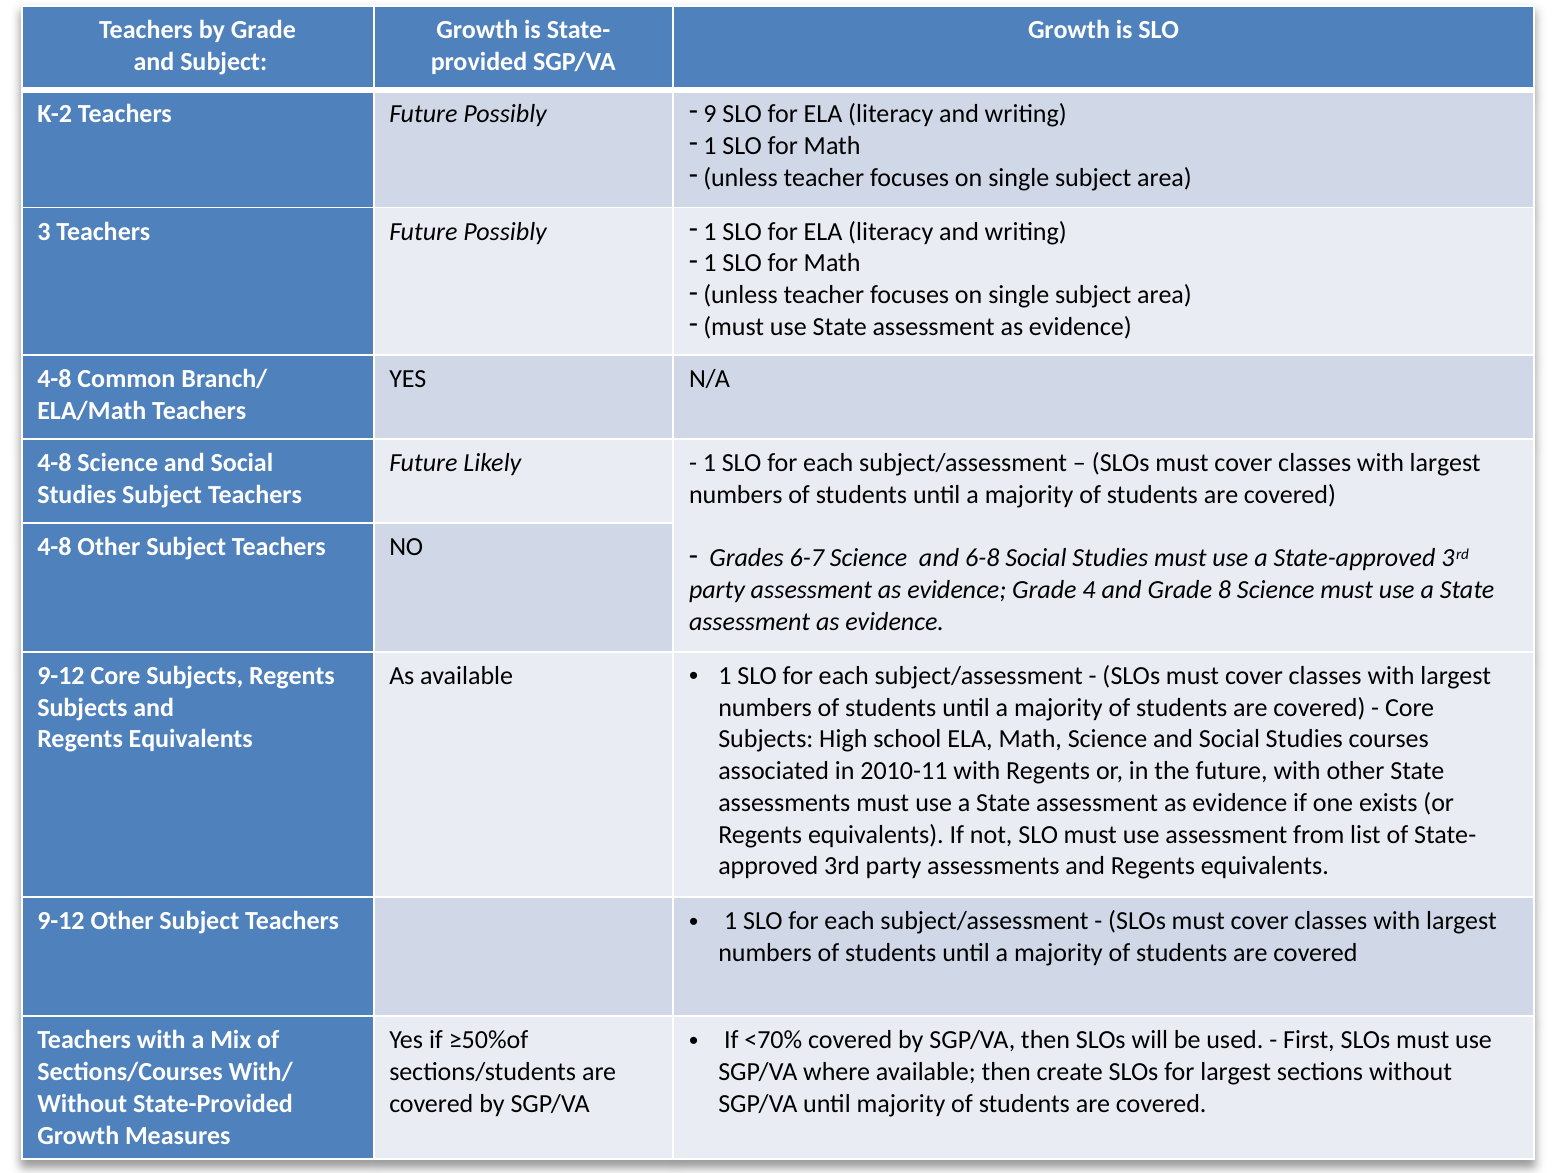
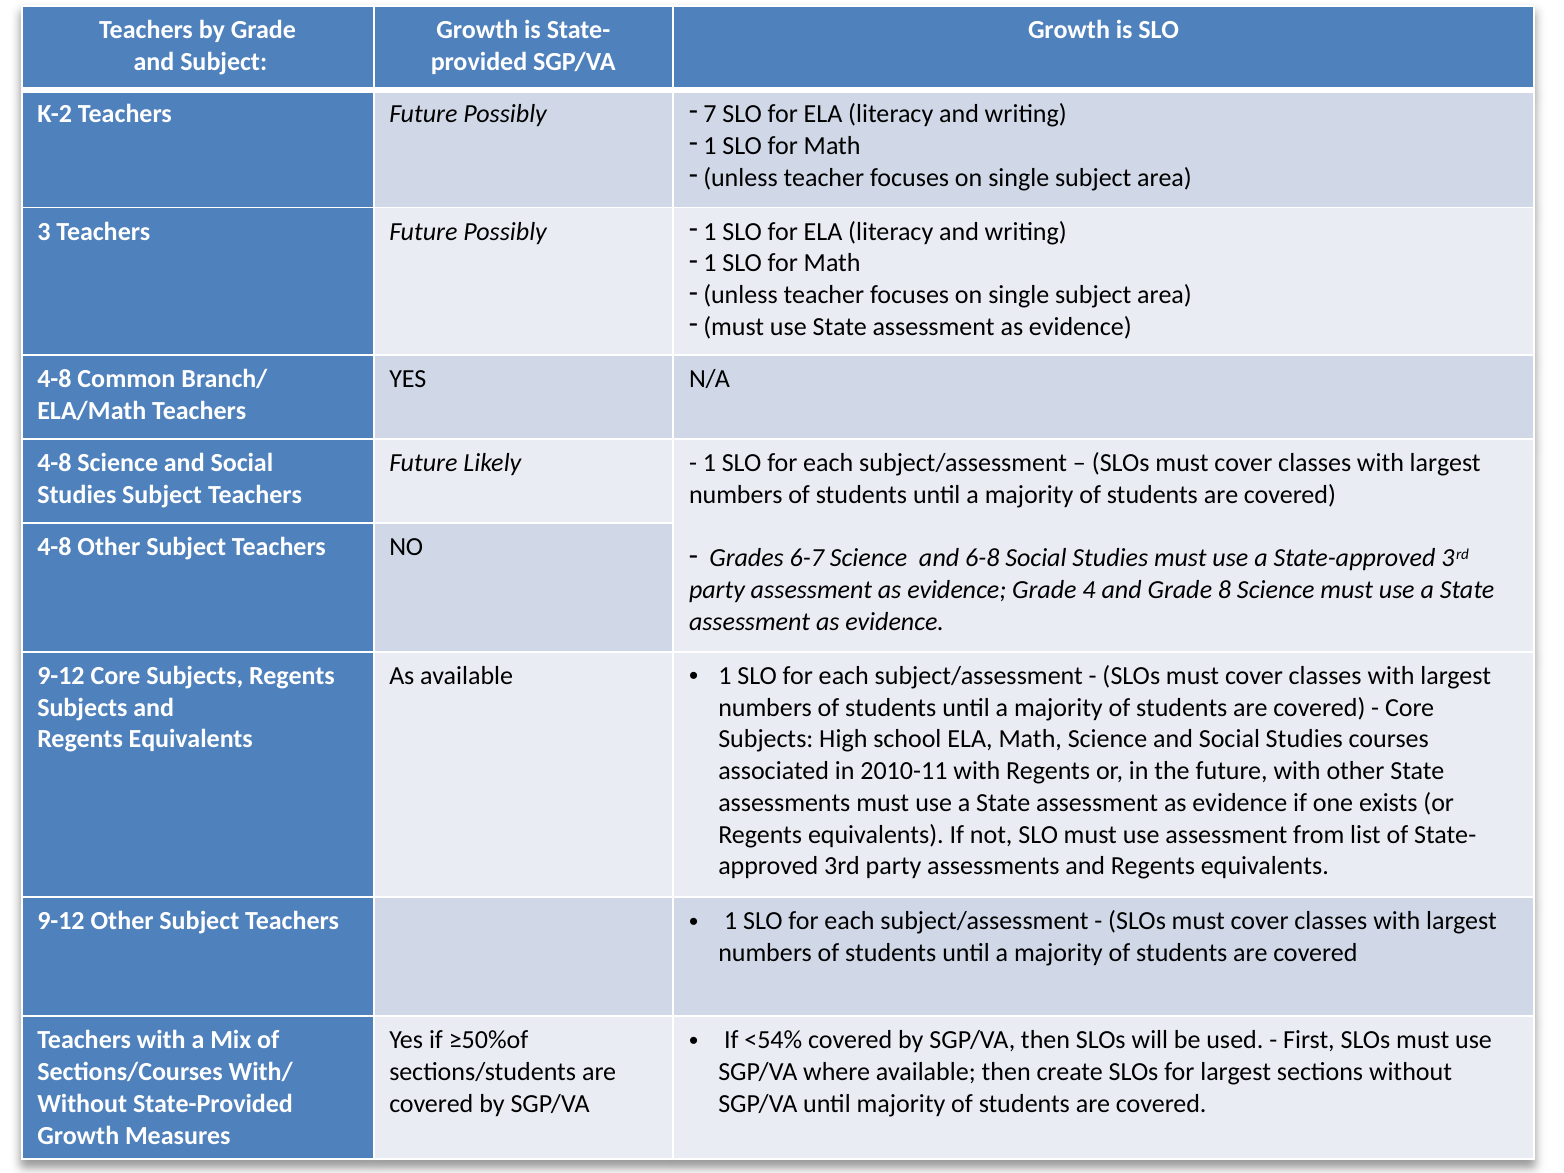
9: 9 -> 7 (710, 114)
<70%: <70% -> <54% (773, 1040)
